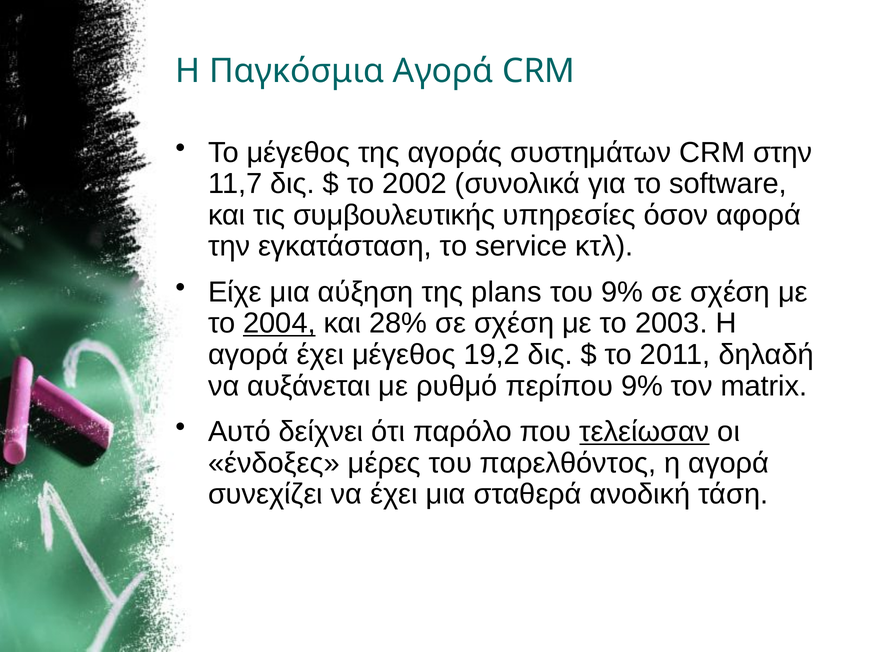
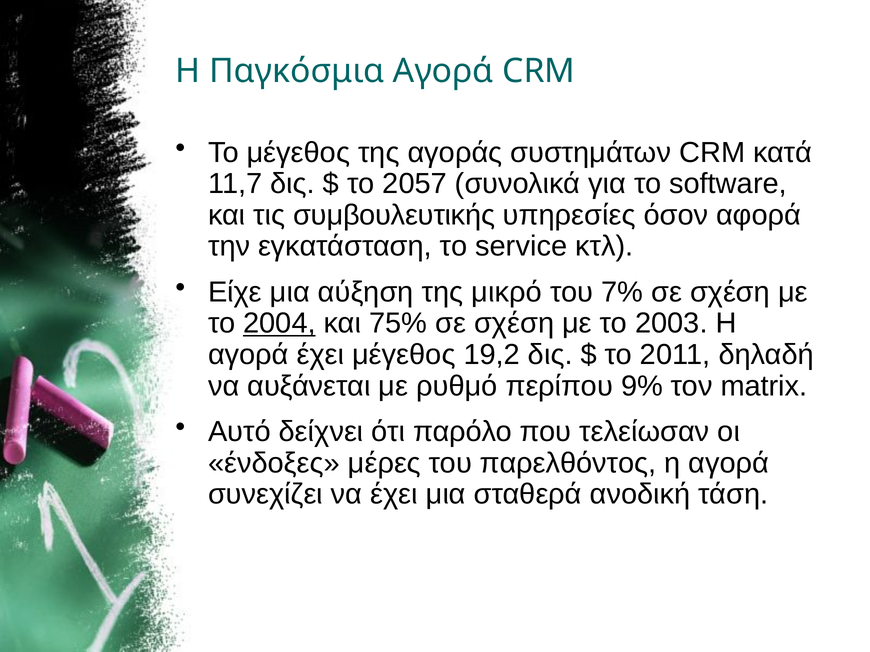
στην: στην -> κατά (783, 153)
2002: 2002 -> 2057 (415, 184)
plans: plans -> μικρό (507, 292)
του 9%: 9% -> 7% (622, 292)
28%: 28% -> 75% (398, 324)
τελείωσαν underline: present -> none (644, 432)
